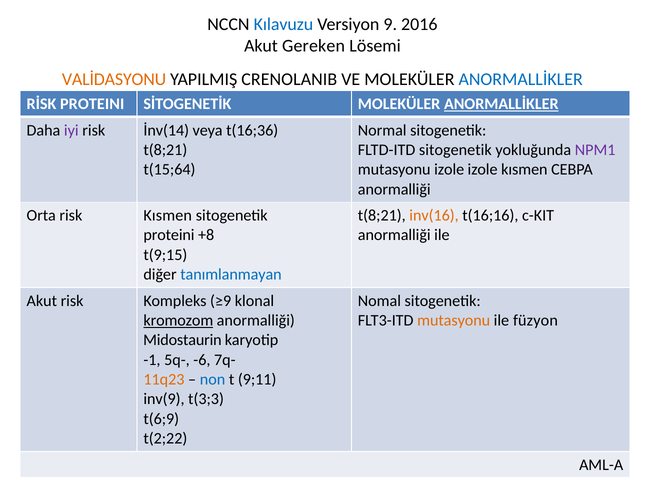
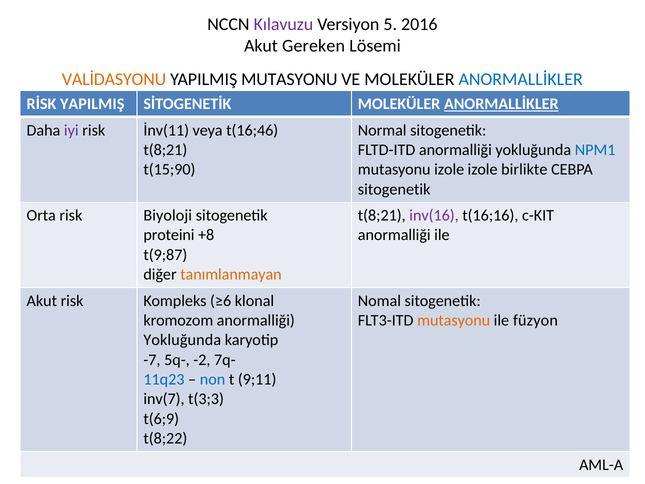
Kılavuzu colour: blue -> purple (283, 24)
9: 9 -> 5 (390, 24)
YAPILMIŞ CRENOLANIB: CRENOLANIB -> MUTASYONU (289, 79)
RİSK PROTEINI: PROTEINI -> YAPILMIŞ (92, 104)
İnv(14: İnv(14 -> İnv(11 (166, 130)
t(16;36: t(16;36 -> t(16;46 (252, 130)
FLTD-ITD sitogenetik: sitogenetik -> anormalliği (455, 150)
NPM1 colour: purple -> blue (595, 150)
t(15;64: t(15;64 -> t(15;90 (169, 169)
izole kısmen: kısmen -> birlikte (524, 169)
anormalliği: anormalliği -> sitogenetik (394, 189)
risk Kısmen: Kısmen -> Biyoloji (168, 215)
inv(16 colour: orange -> purple (434, 215)
t(9;15: t(9;15 -> t(9;87 (165, 255)
tanımlanmayan colour: blue -> orange (231, 274)
≥9: ≥9 -> ≥6 (221, 301)
kromozom underline: present -> none (178, 320)
Midostaurin: Midostaurin -> Yokluğunda (182, 340)
-1: -1 -> -7 (152, 360)
-6: -6 -> -2 (202, 360)
11q23 colour: orange -> blue (164, 379)
inv(9: inv(9 -> inv(7 (164, 399)
t(2;22: t(2;22 -> t(8;22 (165, 438)
